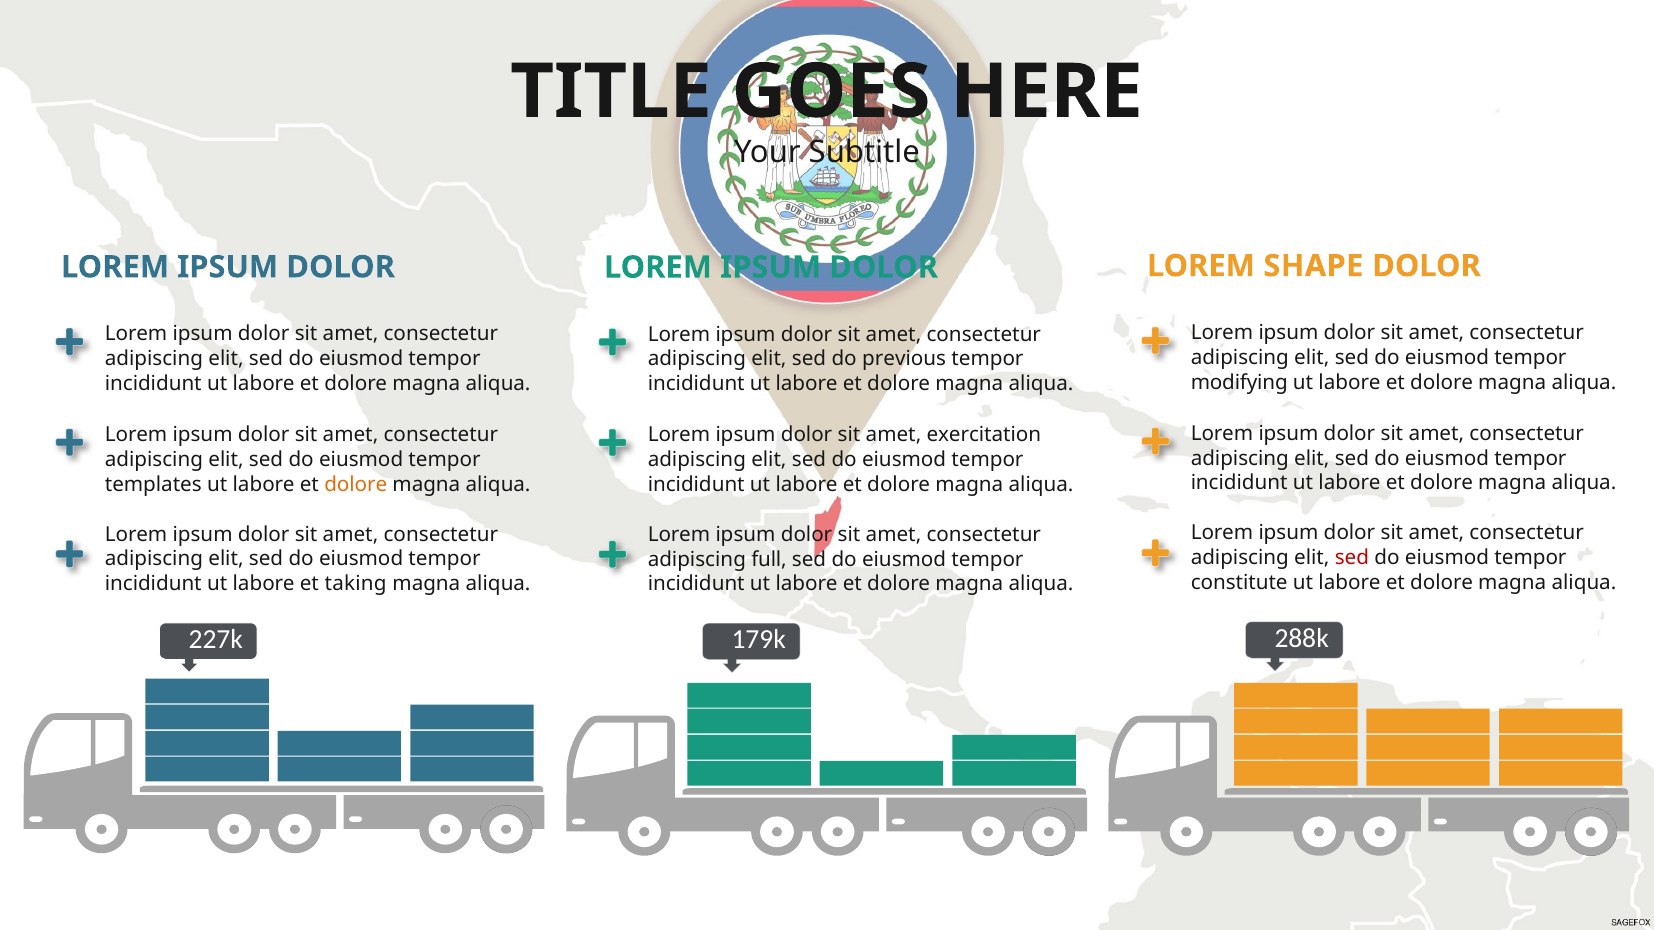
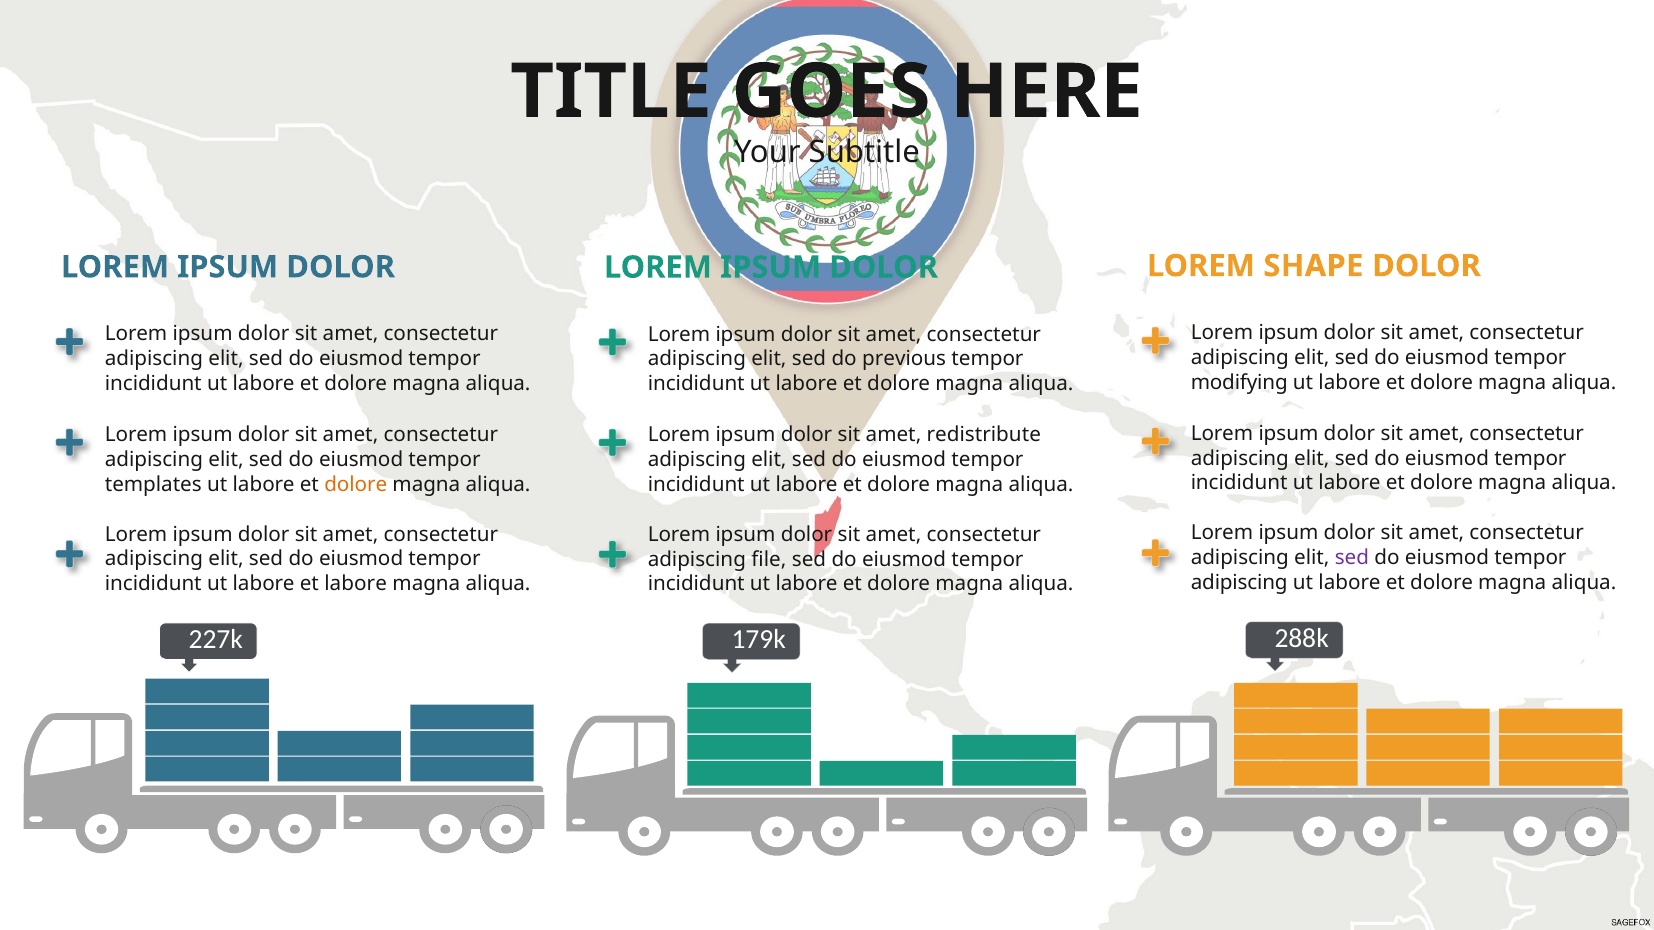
exercitation: exercitation -> redistribute (984, 435)
sed colour: red -> purple (1352, 558)
full: full -> file (769, 560)
constitute: constitute -> adipiscing (1239, 583)
et taking: taking -> labore (356, 584)
